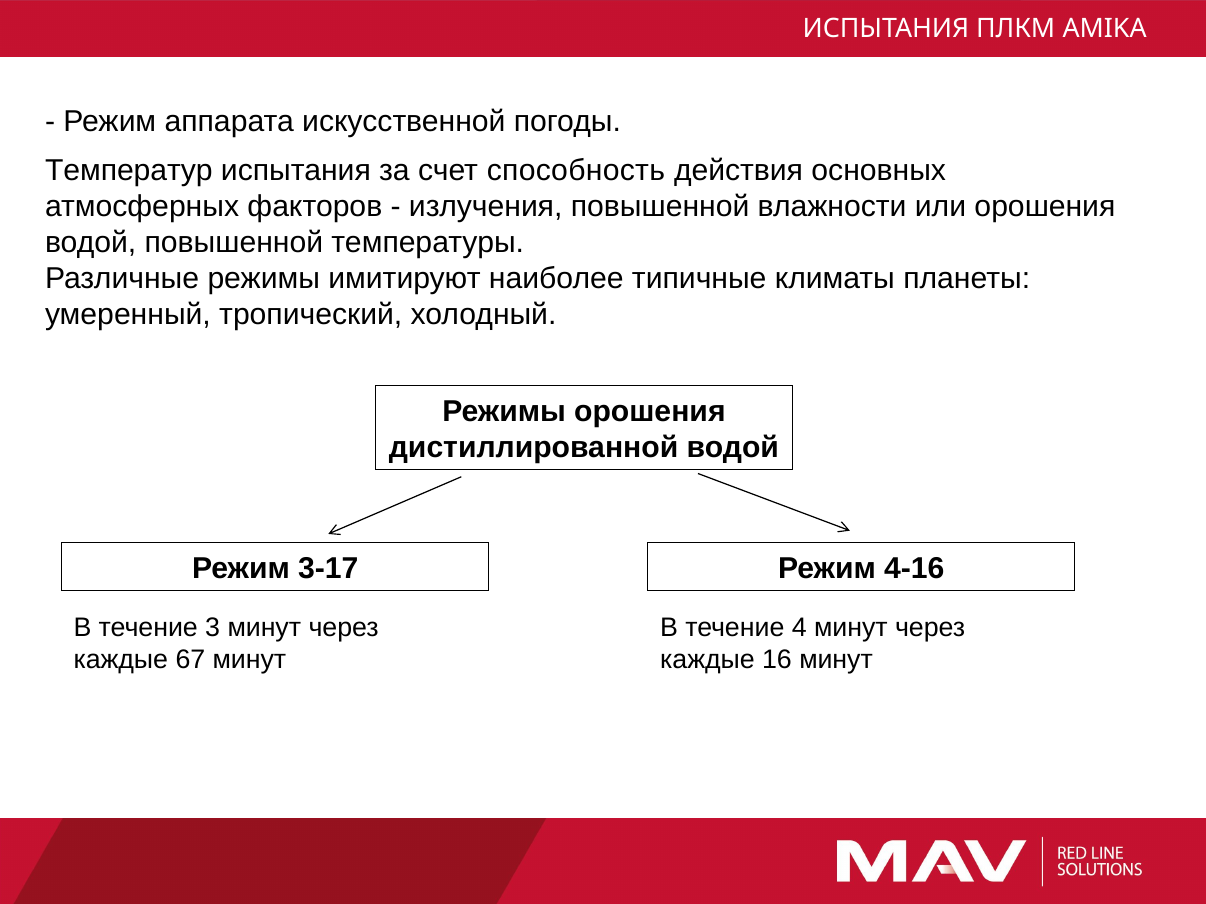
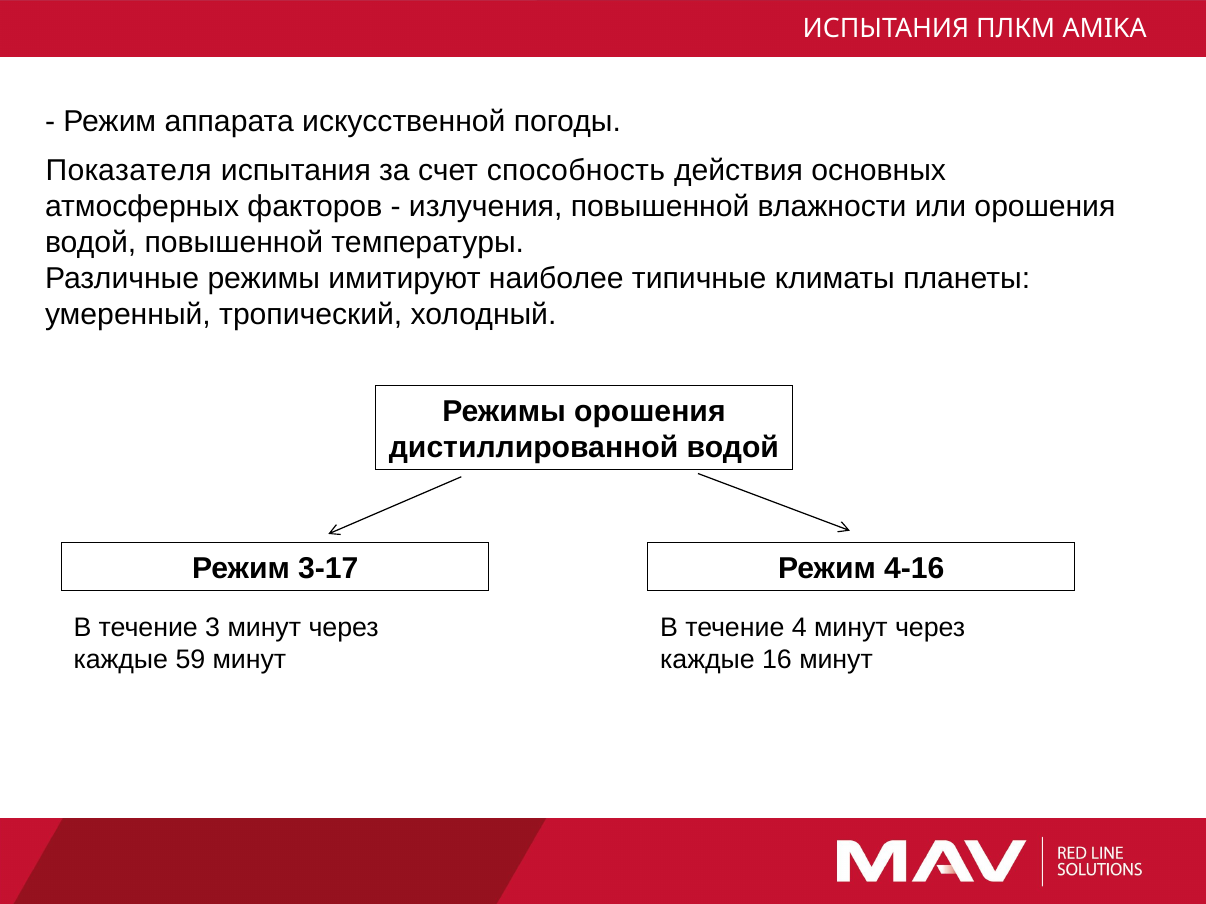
Температур: Температур -> Показателя (129, 170)
67: 67 -> 59 (190, 660)
